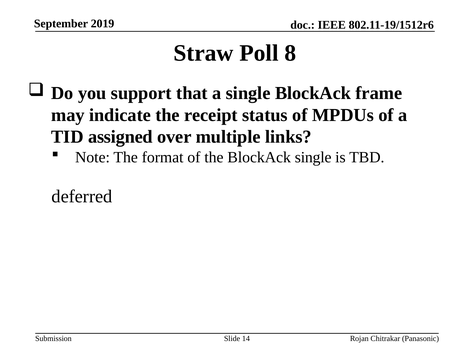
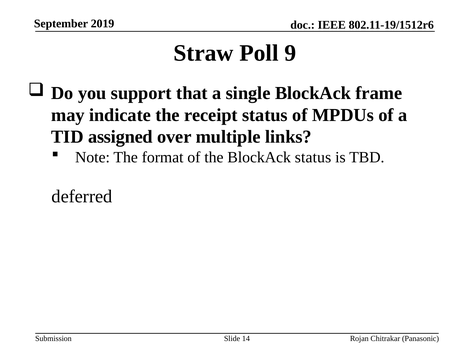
8: 8 -> 9 (290, 53)
BlockAck single: single -> status (313, 157)
